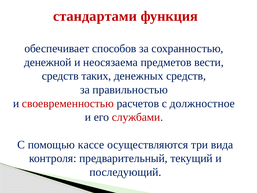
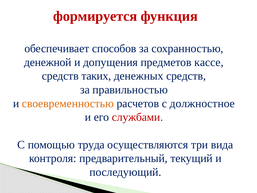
стандартами: стандартами -> формируется (95, 16)
неосязаема: неосязаема -> допущения (110, 62)
вести: вести -> кассе (209, 62)
своевременностью colour: red -> orange (68, 103)
кассе: кассе -> труда (91, 144)
